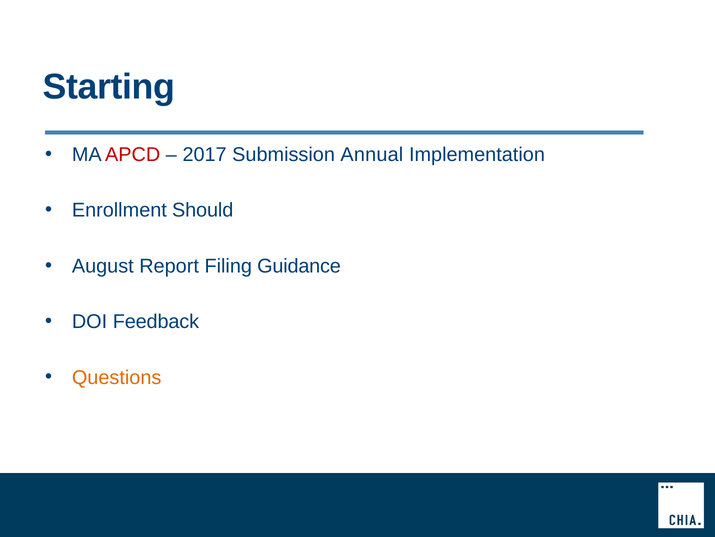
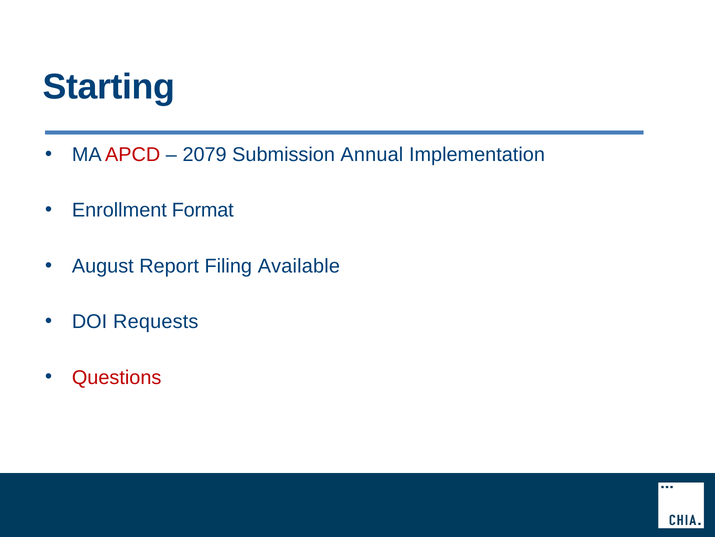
2017: 2017 -> 2079 (205, 154)
Should: Should -> Format (203, 210)
Guidance: Guidance -> Available (299, 266)
Feedback: Feedback -> Requests (156, 321)
Questions colour: orange -> red (117, 377)
